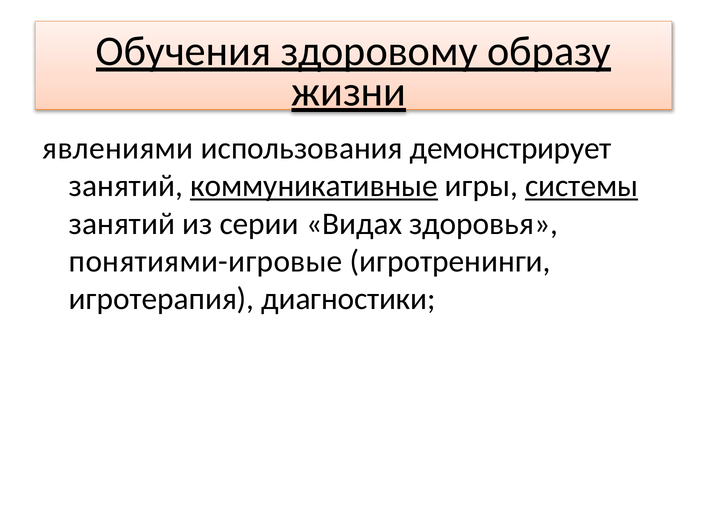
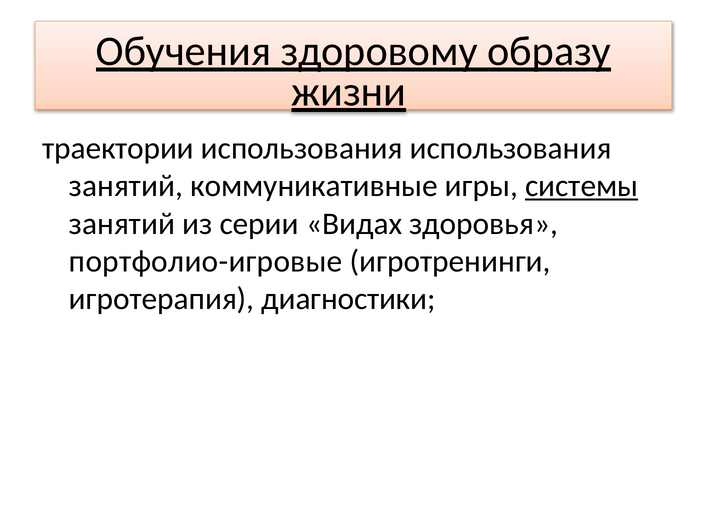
явлениями: явлениями -> траектории (118, 148)
использования демонстрирует: демонстрирует -> использования (511, 148)
коммуникативные underline: present -> none (314, 186)
понятиями-игровые: понятиями-игровые -> портфолио-игровые (206, 261)
